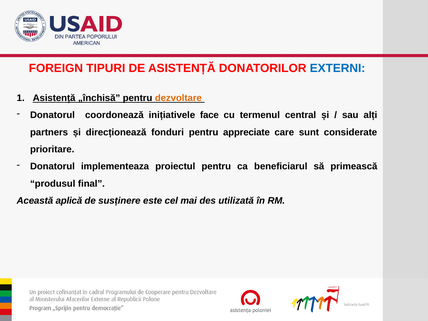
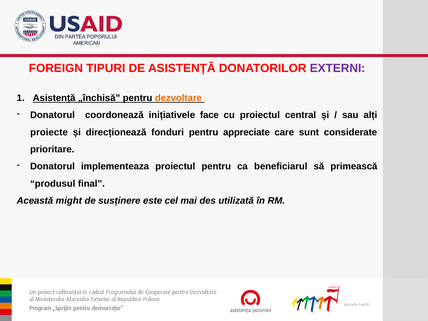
EXTERNI colour: blue -> purple (338, 68)
cu termenul: termenul -> proiectul (260, 115)
partners: partners -> proiecte (49, 132)
aplică: aplică -> might (69, 201)
